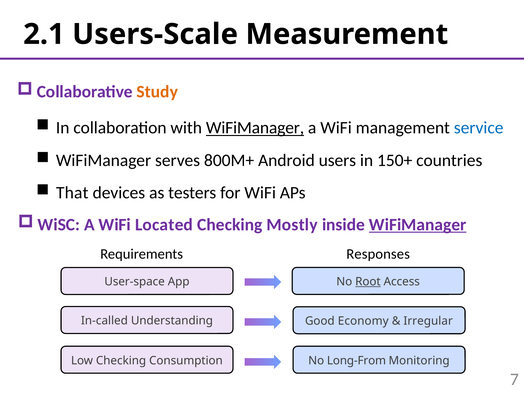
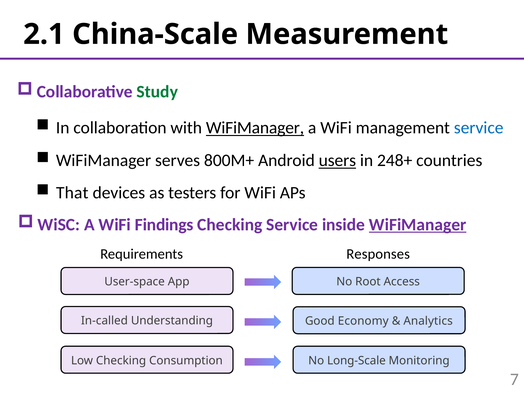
Users-Scale: Users-Scale -> China-Scale (155, 34)
Study colour: orange -> green (157, 92)
users underline: none -> present (337, 161)
150+: 150+ -> 248+ (395, 161)
Located: Located -> Findings (164, 225)
Checking Mostly: Mostly -> Service (292, 225)
Root underline: present -> none (368, 282)
Irregular: Irregular -> Analytics (428, 321)
Long-From: Long-From -> Long-Scale (356, 361)
